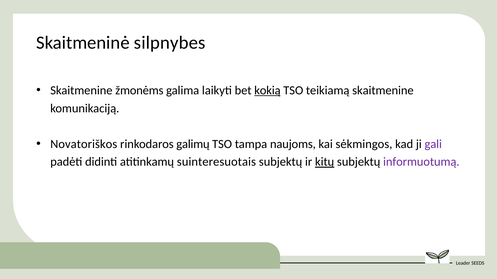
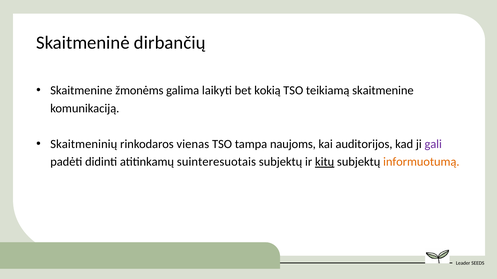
silpnybes: silpnybes -> dirbančių (170, 43)
kokią underline: present -> none (267, 91)
Novatoriškos: Novatoriškos -> Skaitmeninių (84, 144)
galimų: galimų -> vienas (193, 144)
sėkmingos: sėkmingos -> auditorijos (364, 144)
informuotumą colour: purple -> orange (421, 162)
